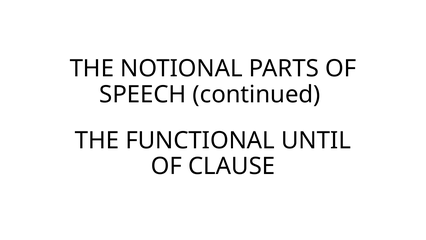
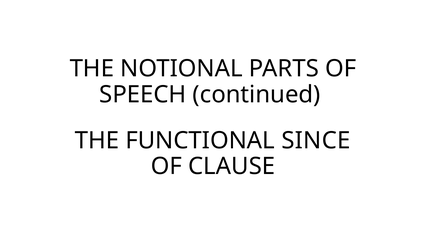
UNTIL: UNTIL -> SINCE (316, 140)
